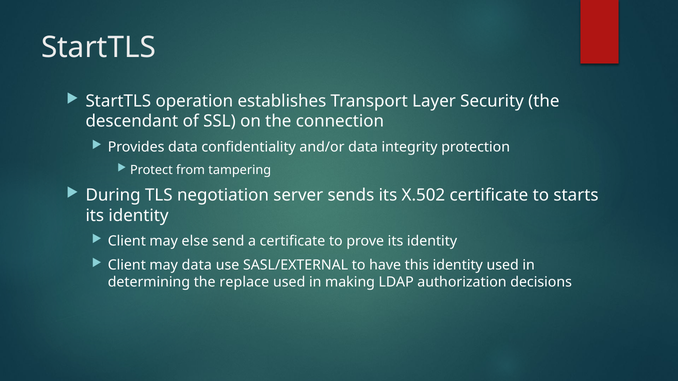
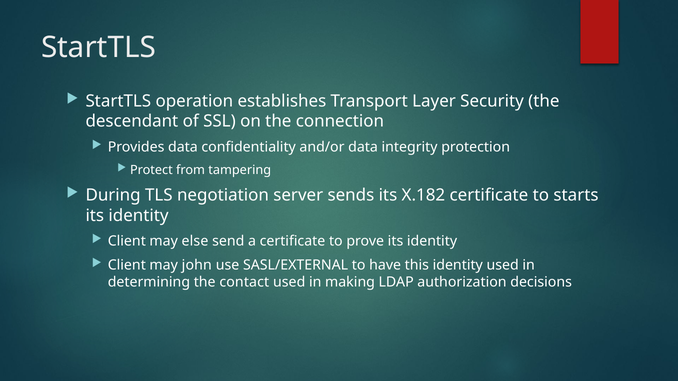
X.502: X.502 -> X.182 (423, 195)
may data: data -> john (197, 265)
replace: replace -> contact (244, 282)
